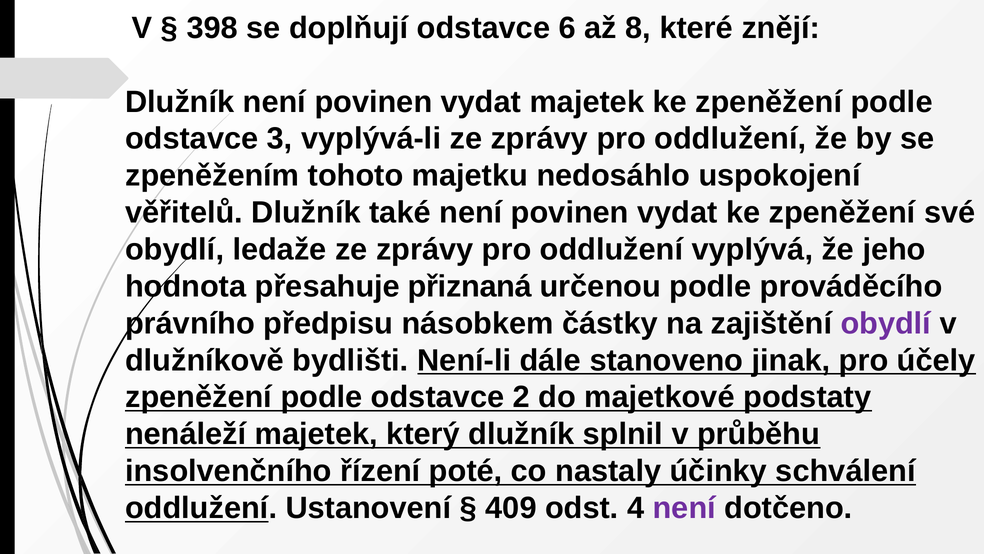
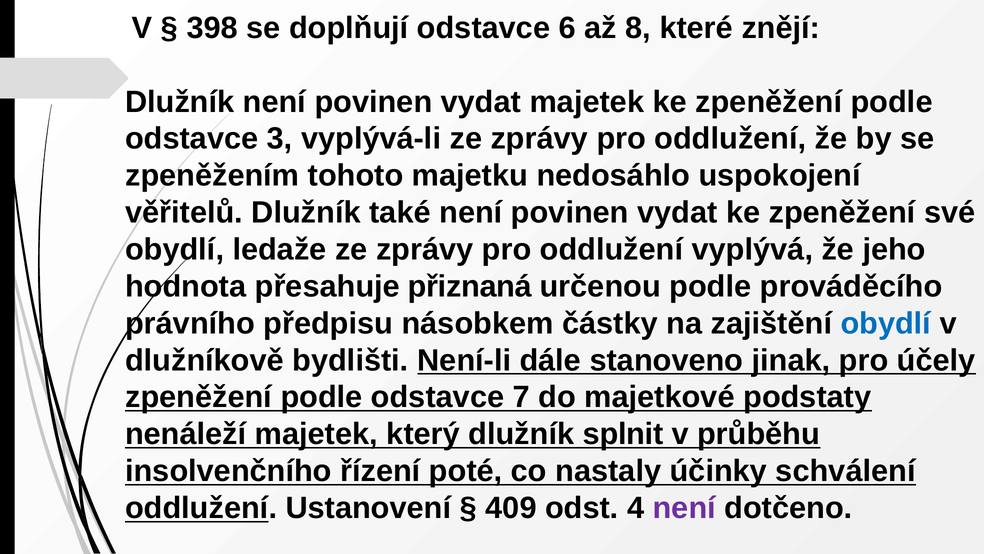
obydlí colour: purple -> blue (886, 323)
2: 2 -> 7 (521, 397)
splnil: splnil -> splnit (623, 434)
